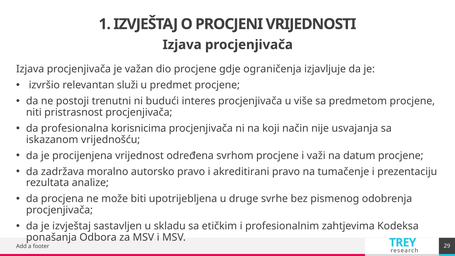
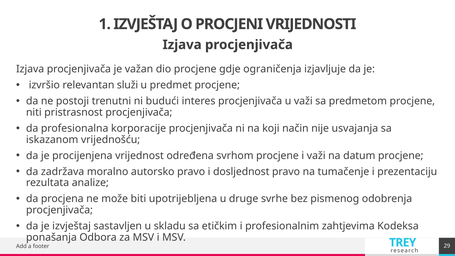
u više: više -> važi (303, 101)
korisnicima: korisnicima -> korporacije (139, 128)
akreditirani: akreditirani -> dosljednost (241, 172)
